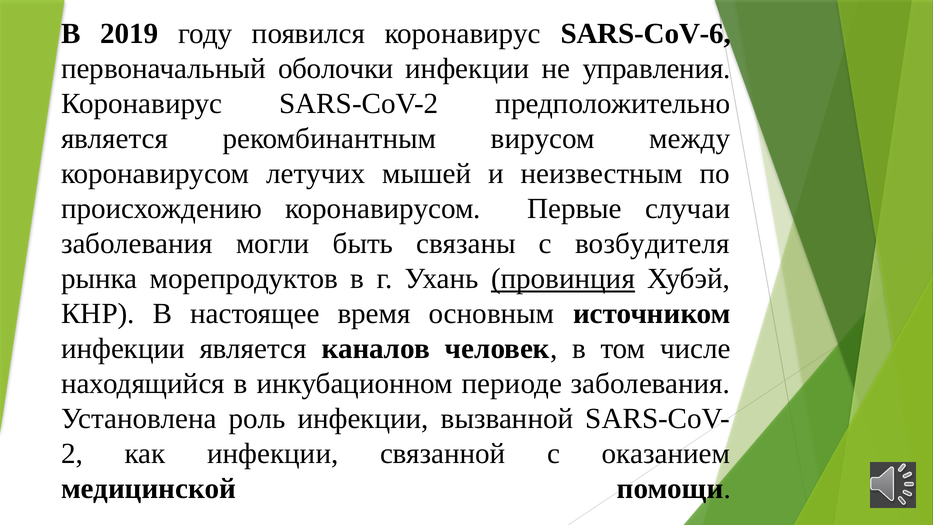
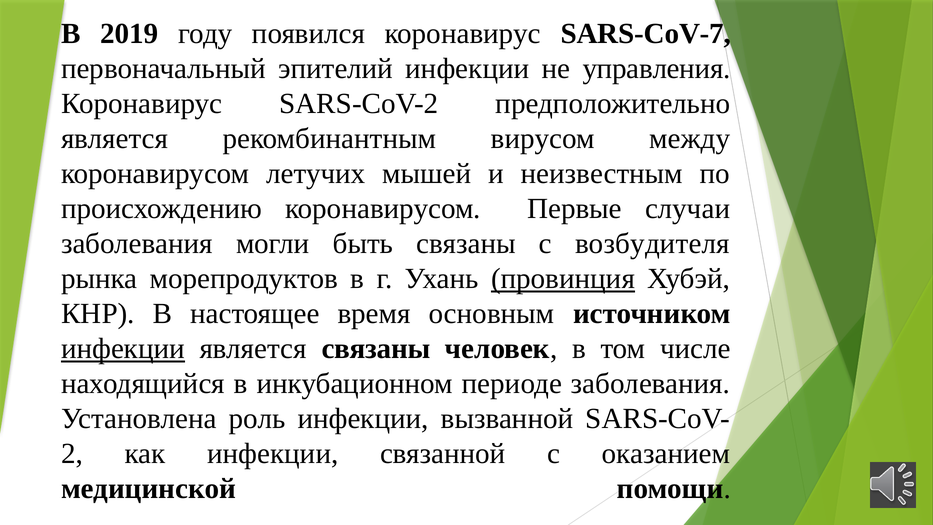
SARS-CoV-6: SARS-CoV-6 -> SARS-CoV-7 (646, 34)
оболочки: оболочки -> эпителий (336, 69)
инфекции underline: none -> present (123, 349)
является каналов: каналов -> связаны (376, 349)
